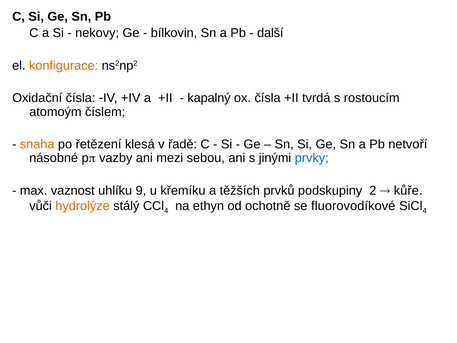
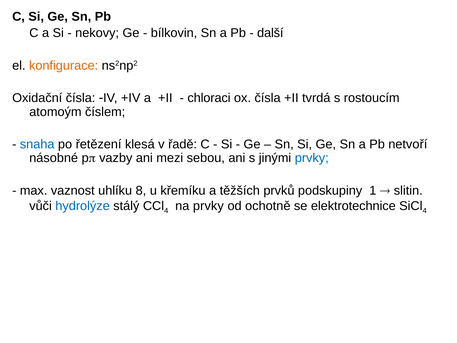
kapalný: kapalný -> chloraci (209, 98)
snaha colour: orange -> blue (37, 144)
9: 9 -> 8 (141, 191)
2: 2 -> 1 (373, 191)
kůře: kůře -> slitin (408, 191)
hydrolýze colour: orange -> blue (83, 206)
na ethyn: ethyn -> prvky (208, 206)
fluorovodíkové: fluorovodíkové -> elektrotechnice (353, 206)
